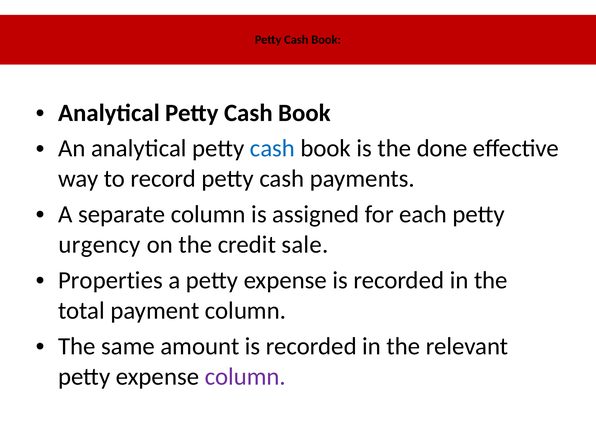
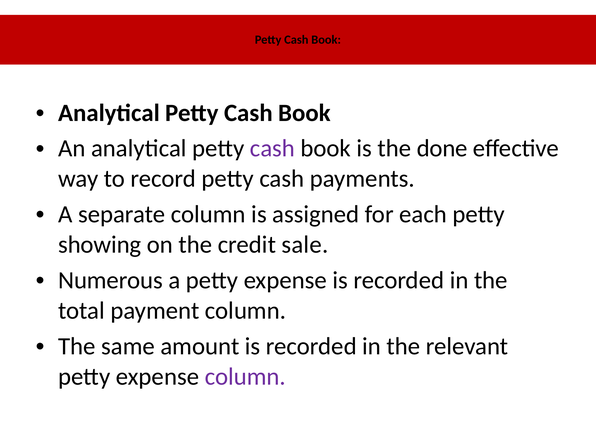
cash colour: blue -> purple (272, 148)
urgency: urgency -> showing (100, 245)
Properties: Properties -> Numerous (110, 280)
